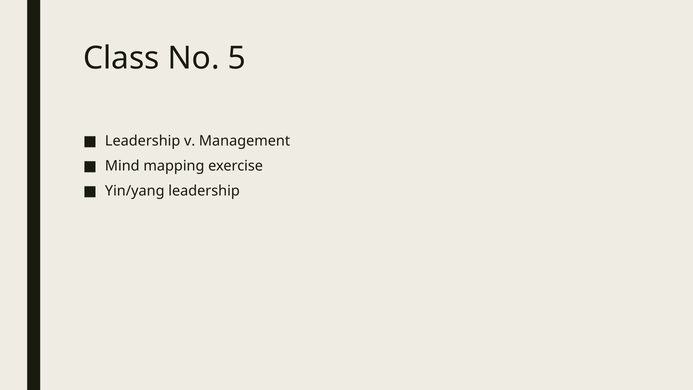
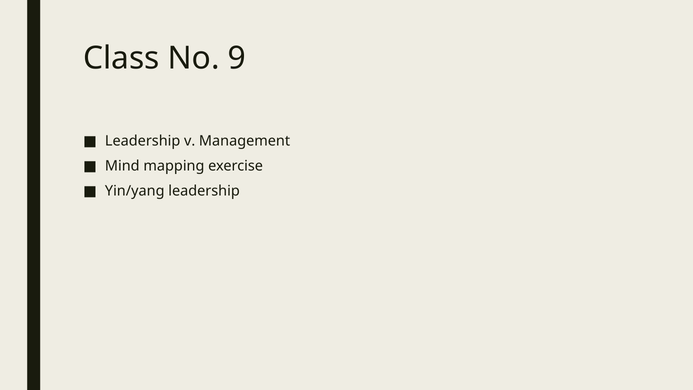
5: 5 -> 9 (237, 58)
